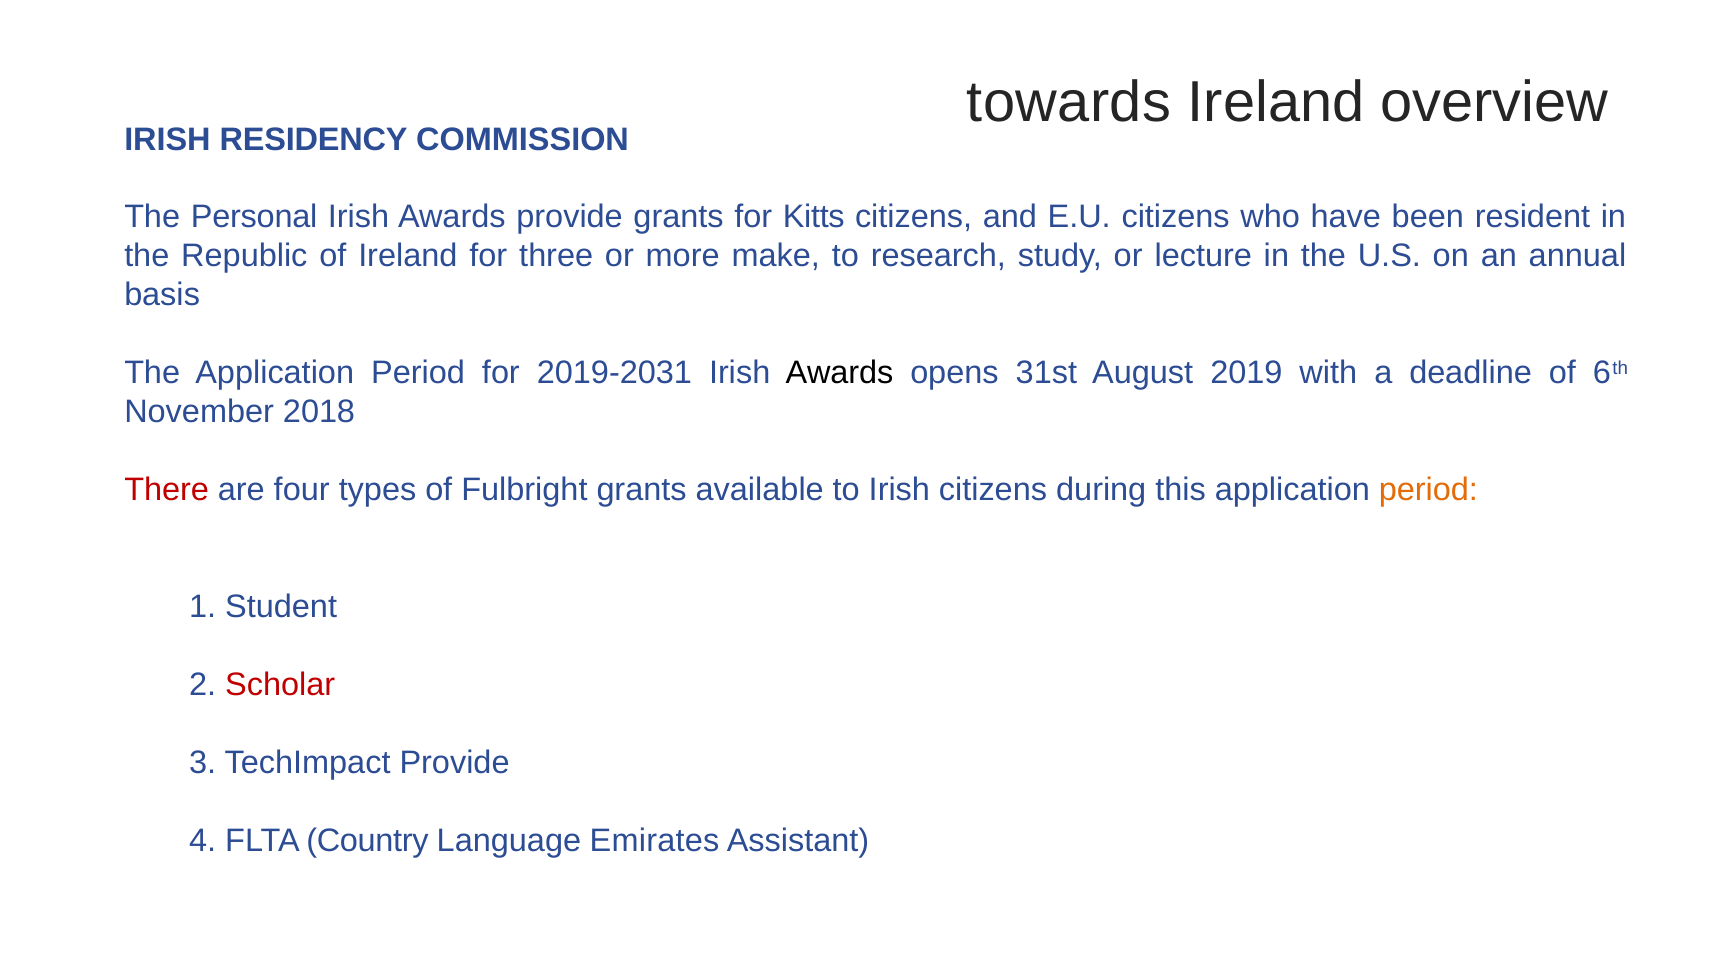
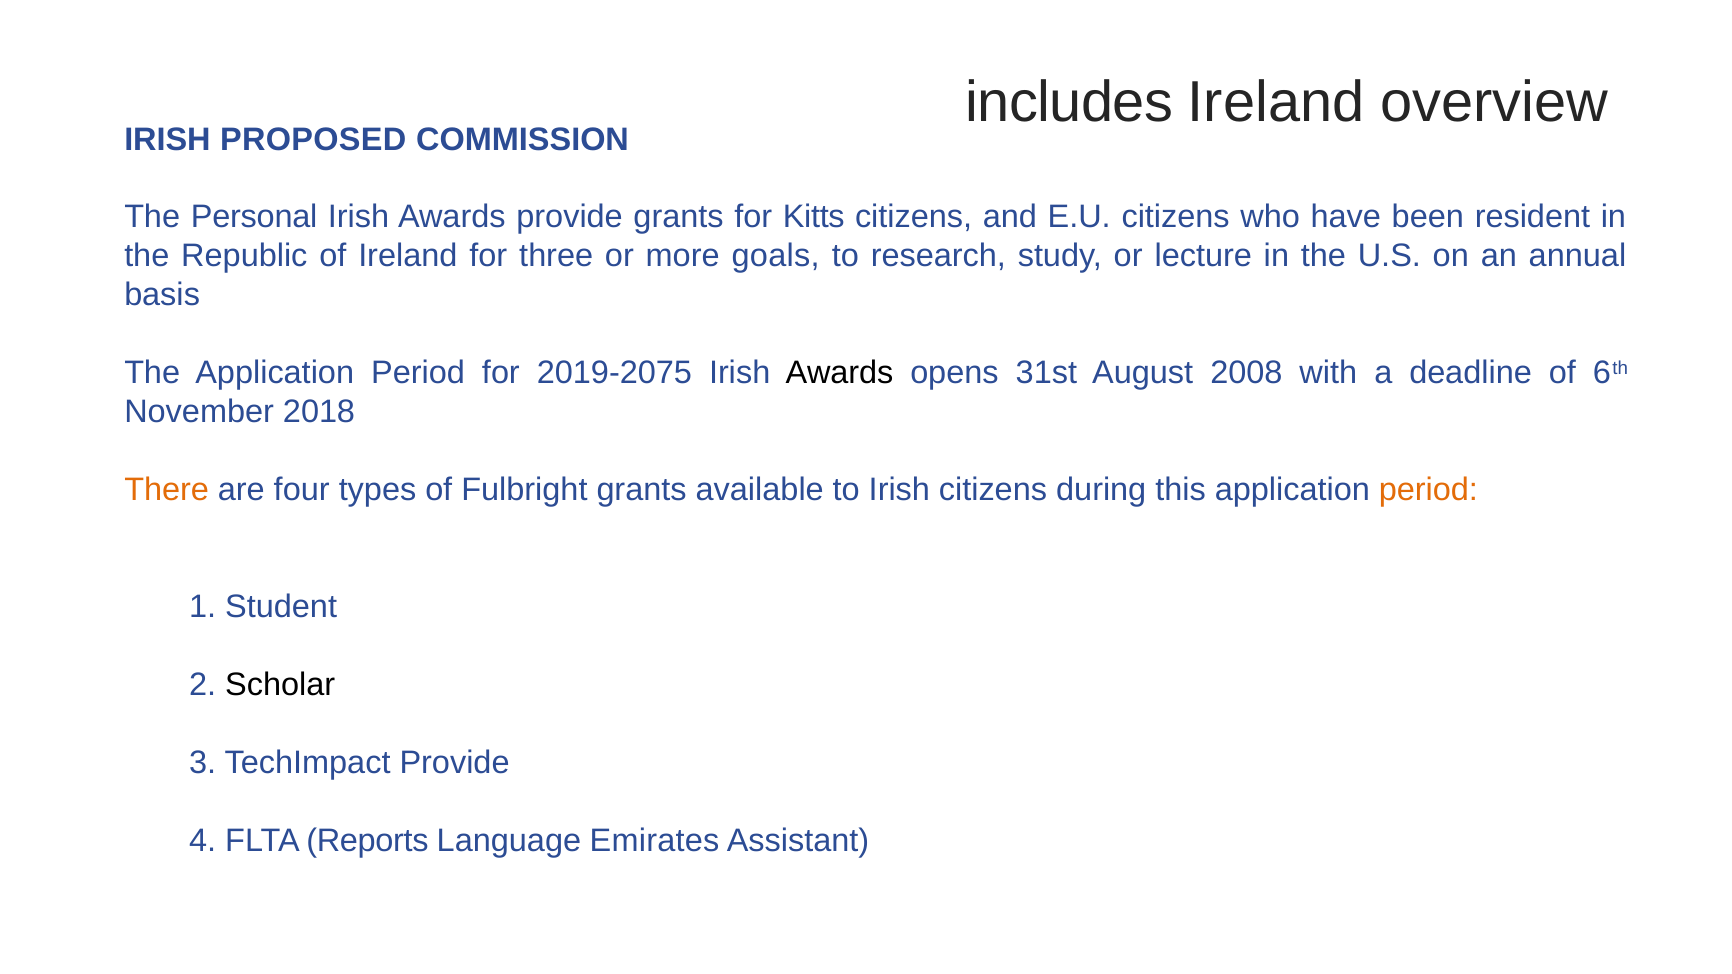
towards: towards -> includes (1069, 103)
RESIDENCY: RESIDENCY -> PROPOSED (313, 139)
make: make -> goals (776, 256)
2019-2031: 2019-2031 -> 2019-2075 (614, 373)
2019: 2019 -> 2008 (1246, 373)
There colour: red -> orange (167, 490)
Scholar colour: red -> black (280, 685)
Country: Country -> Reports (367, 841)
